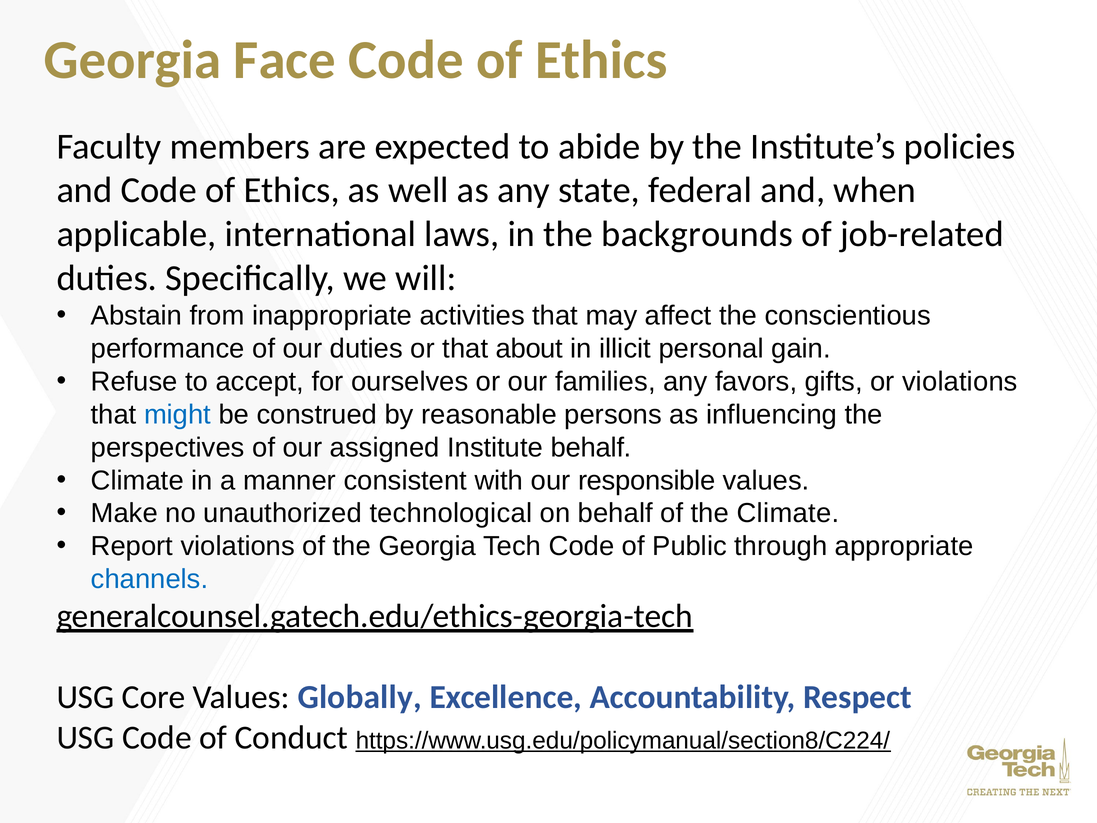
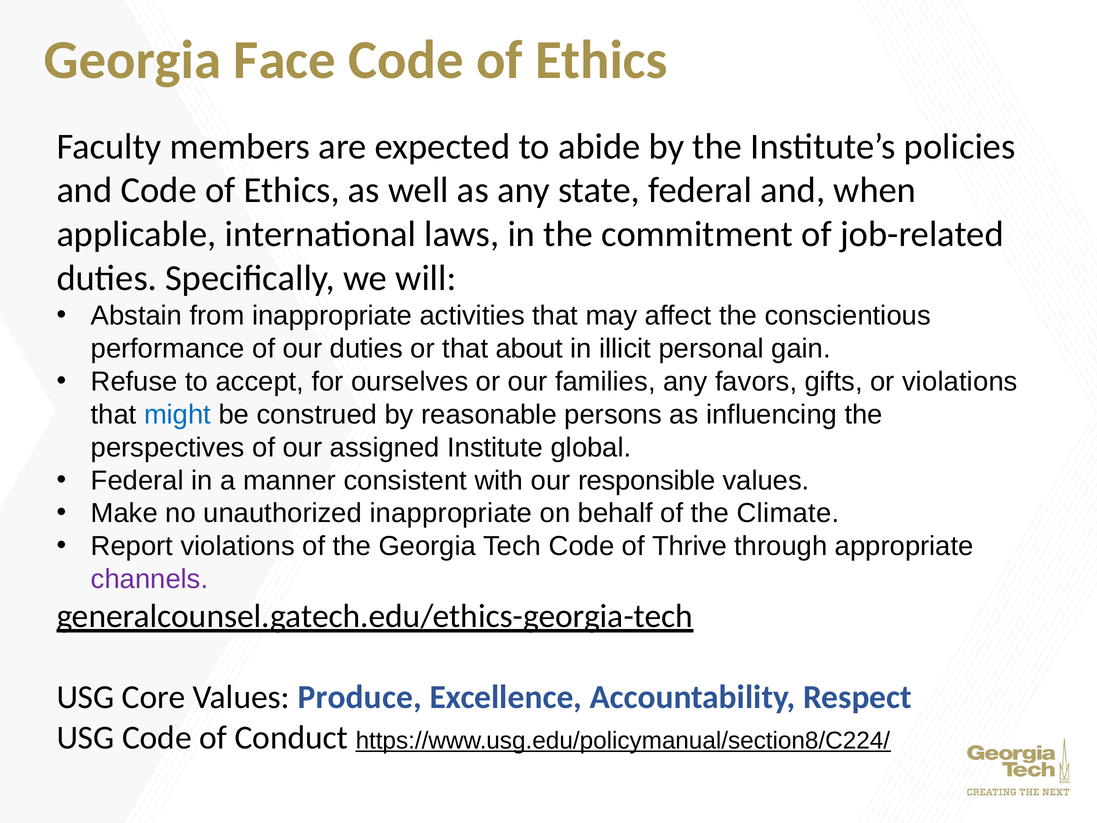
backgrounds: backgrounds -> commitment (697, 234)
Institute behalf: behalf -> global (591, 447)
Climate: Climate -> Federal (137, 480)
unauthorized technological: technological -> inappropriate (451, 513)
Public: Public -> Thrive (690, 546)
channels colour: blue -> purple (149, 579)
Globally: Globally -> Produce (360, 697)
